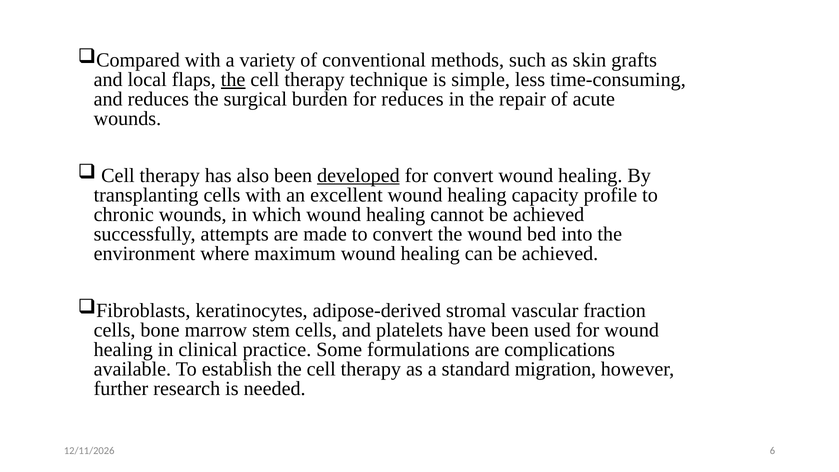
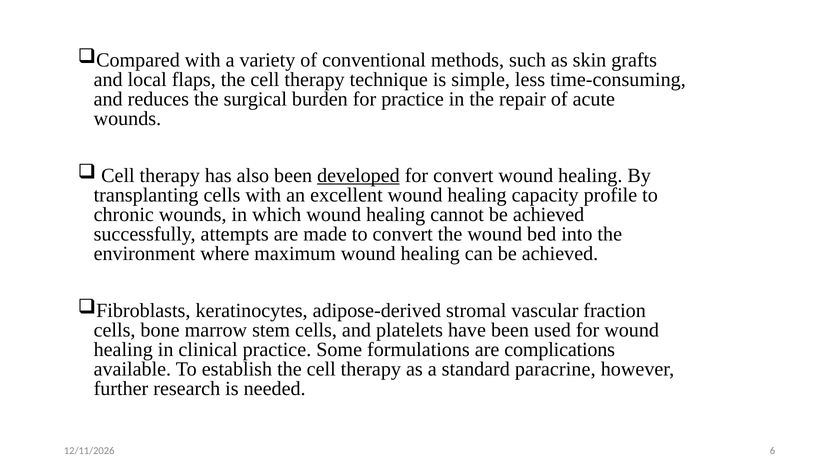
the underline: present -> none (233, 80)
for reduces: reduces -> practice (413, 99)
migration: migration -> paracrine (555, 369)
